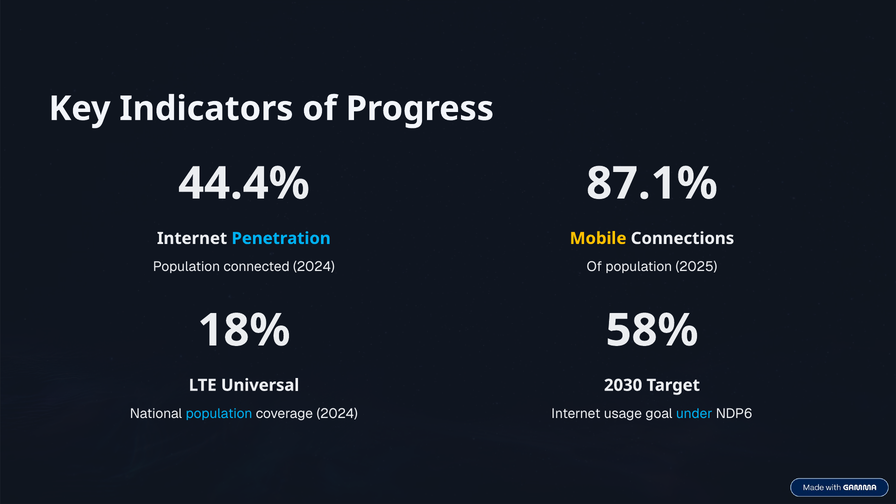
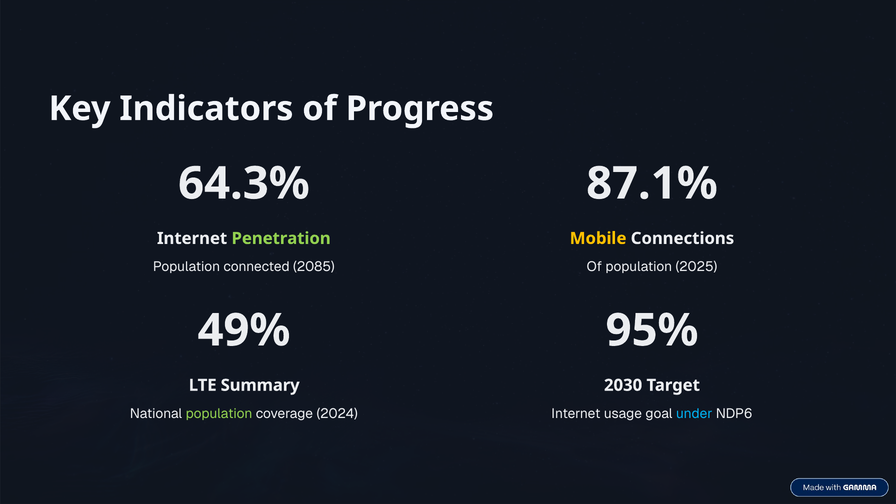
44.4%: 44.4% -> 64.3% (244, 184)
Penetration colour: light blue -> light green (281, 238)
connected 2024: 2024 -> 2085 (314, 267)
18%: 18% -> 49% (244, 330)
58%: 58% -> 95% (652, 330)
Universal: Universal -> Summary (260, 385)
population colour: light blue -> light green (219, 414)
